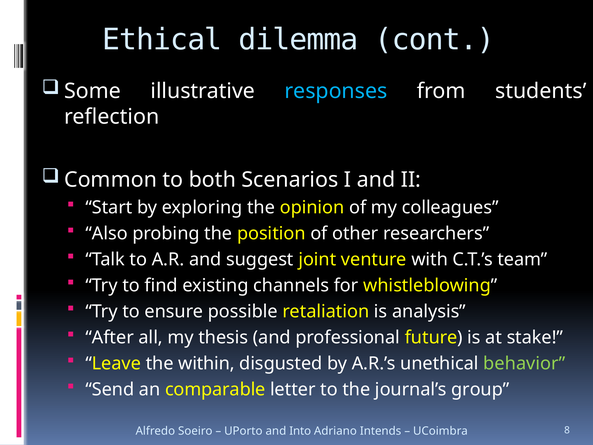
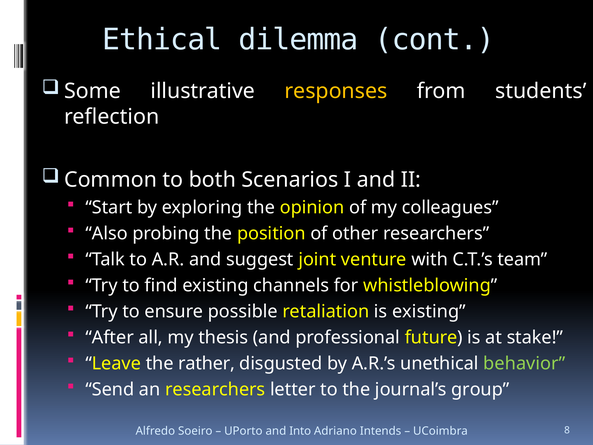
responses colour: light blue -> yellow (336, 91)
is analysis: analysis -> existing (429, 311)
within: within -> rather (207, 363)
an comparable: comparable -> researchers (215, 389)
